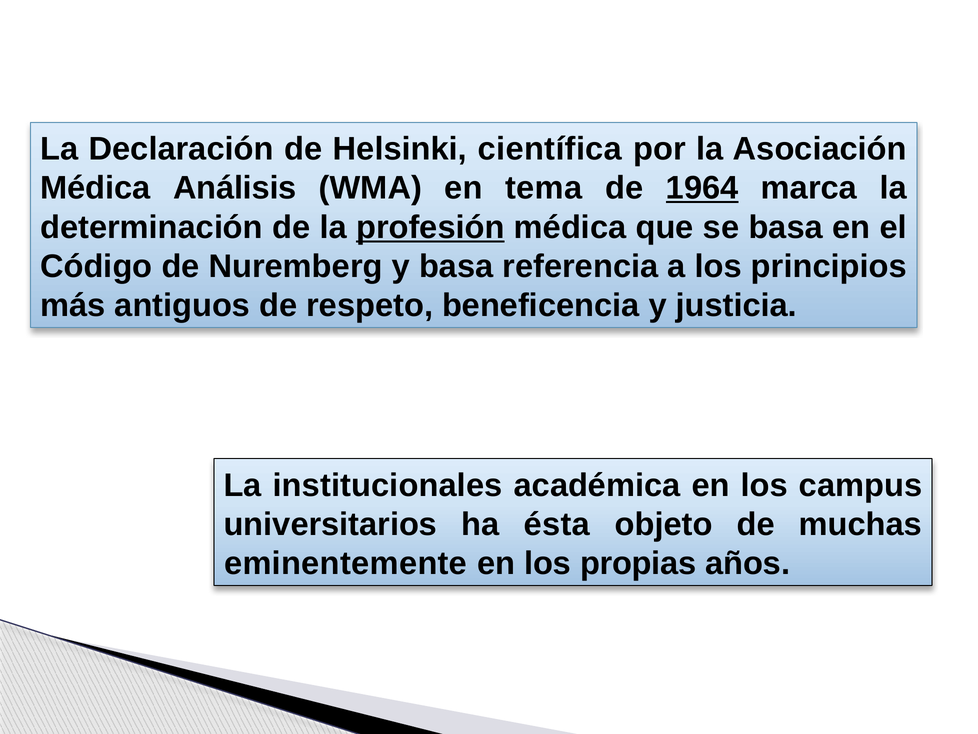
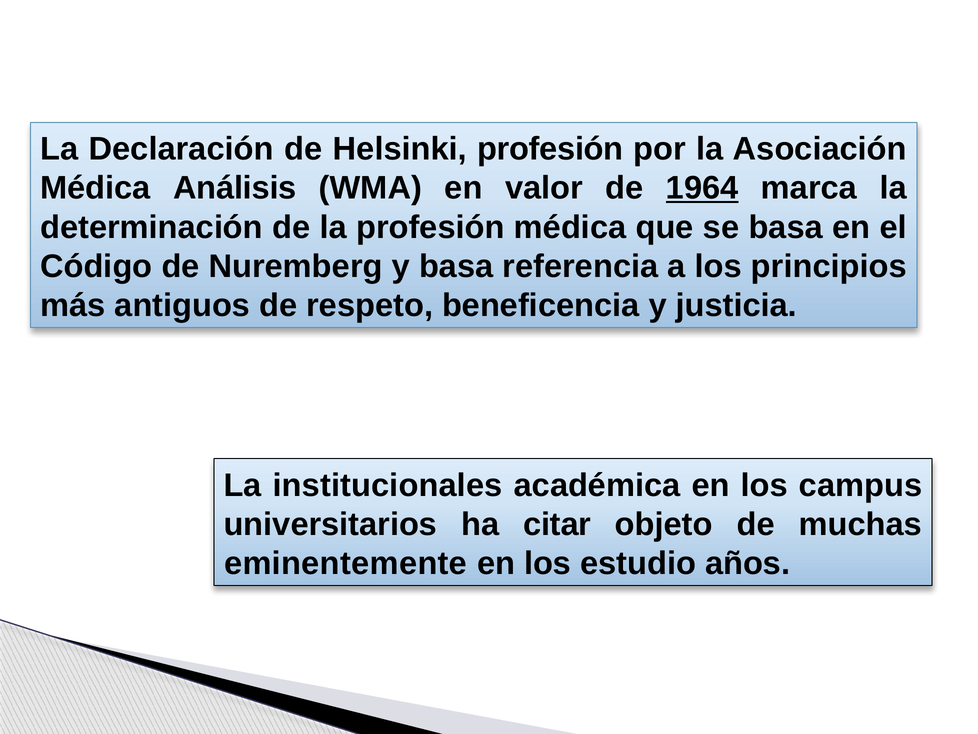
Helsinki científica: científica -> profesión (550, 149)
tema: tema -> valor (544, 188)
profesión underline: present -> none (430, 227)
ésta: ésta -> citar (557, 524)
propias: propias -> estudio (638, 563)
